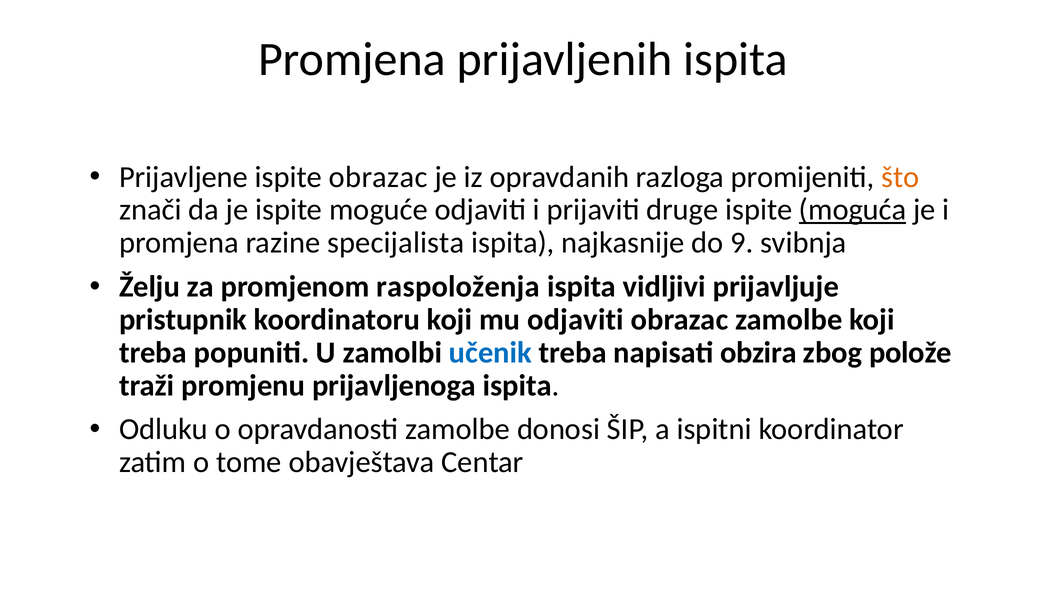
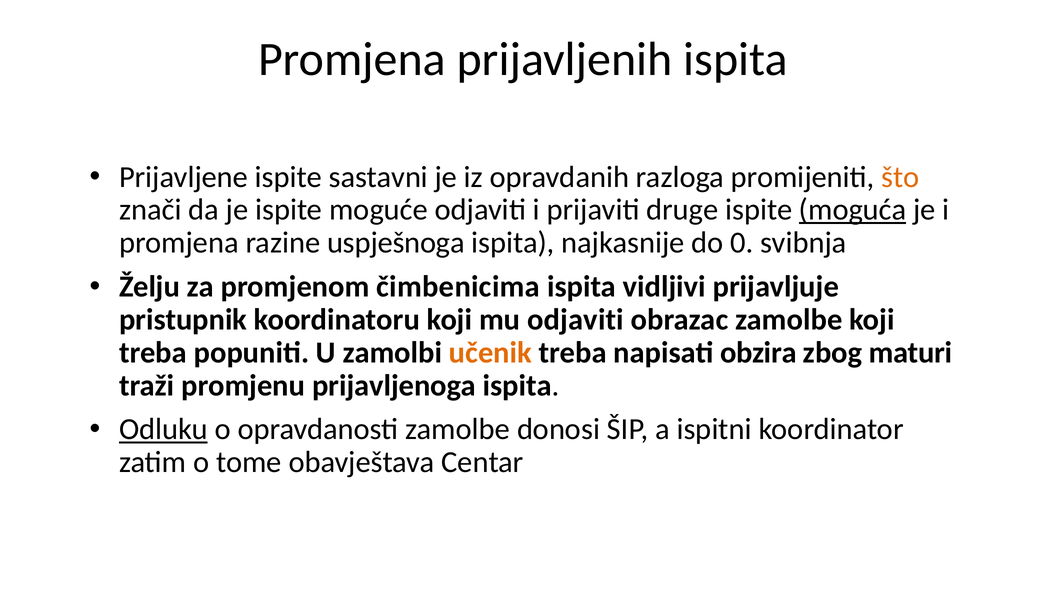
ispite obrazac: obrazac -> sastavni (378, 177)
specijalista: specijalista -> uspješnoga (396, 243)
9: 9 -> 0 (742, 243)
raspoloženja: raspoloženja -> čimbenicima (458, 287)
učenik colour: blue -> orange (490, 352)
polože: polože -> maturi (910, 352)
Odluku underline: none -> present (163, 429)
